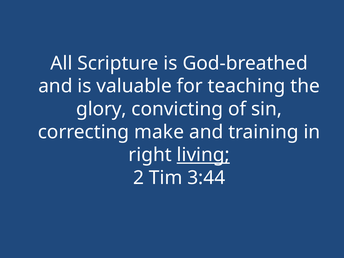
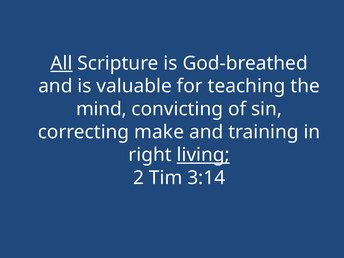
All underline: none -> present (61, 63)
glory: glory -> mind (101, 109)
3:44: 3:44 -> 3:14 (206, 178)
